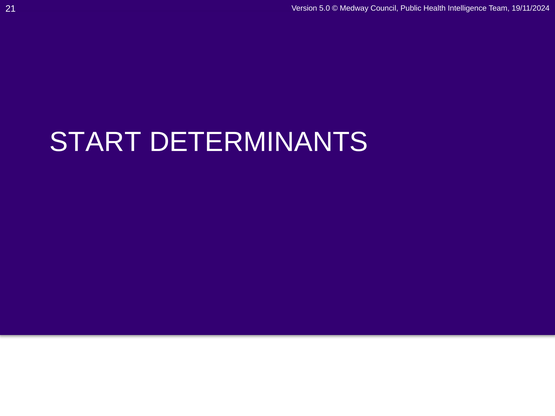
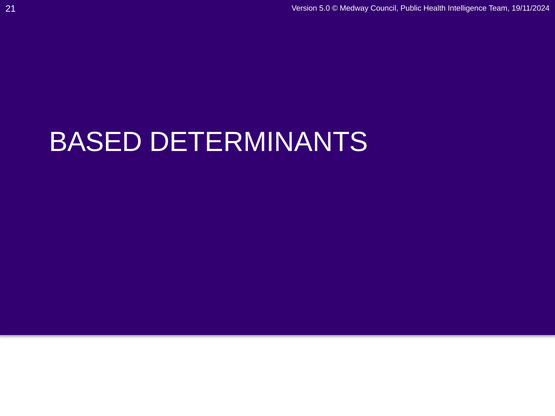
START: START -> BASED (96, 142)
